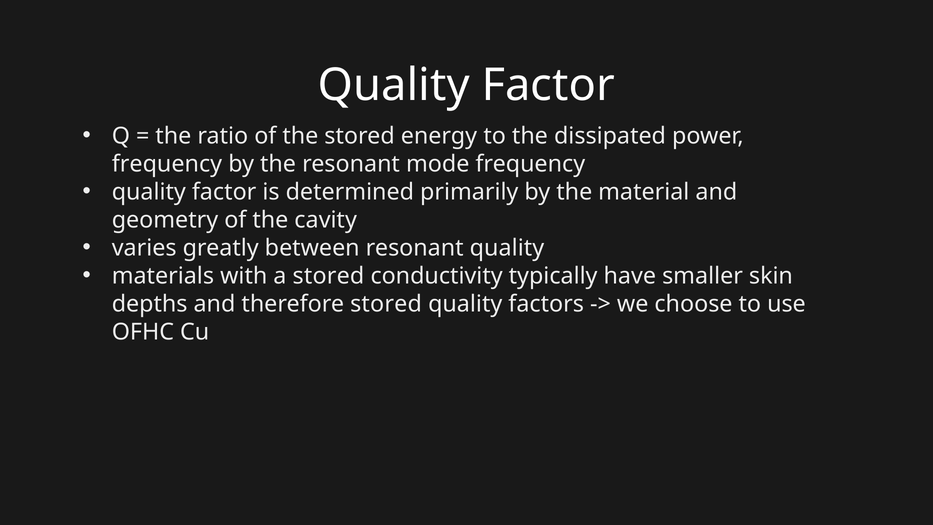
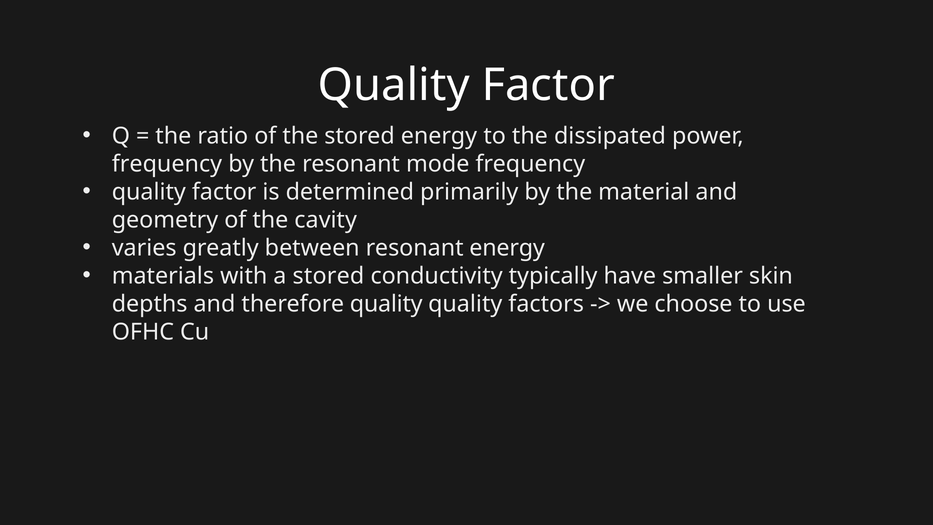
resonant quality: quality -> energy (507, 248)
therefore stored: stored -> quality (386, 304)
